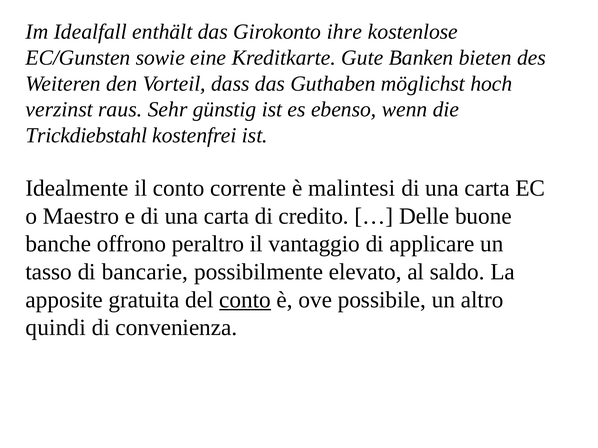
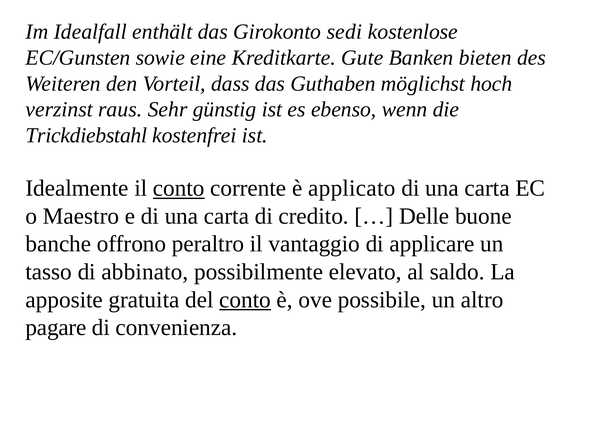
ihre: ihre -> sedi (344, 32)
conto underline: none -> present (179, 188)
malintesi: malintesi -> applicato (352, 188)
bancarie: bancarie -> abbinato (145, 272)
quindi: quindi -> pagare (56, 328)
